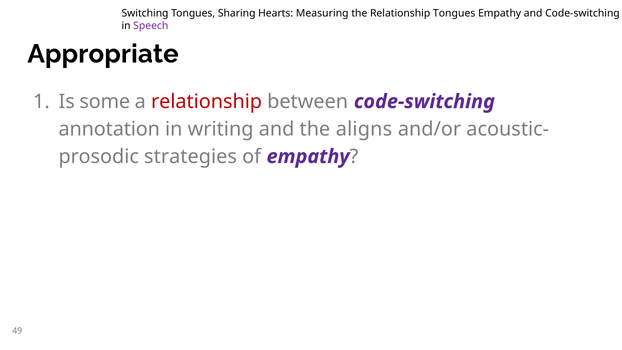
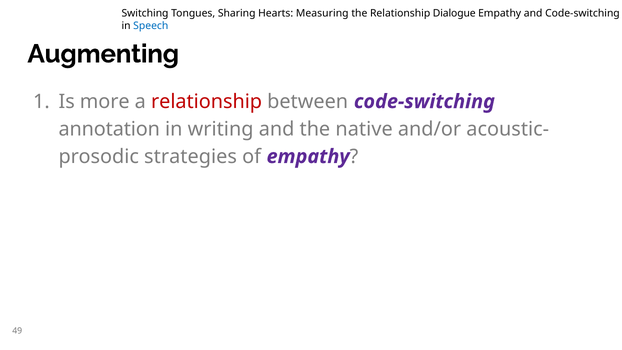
Relationship Tongues: Tongues -> Dialogue (454, 13)
Speech colour: purple -> blue (151, 26)
Appropriate: Appropriate -> Augmenting (103, 54)
some: some -> more (105, 102)
aligns: aligns -> native (364, 129)
